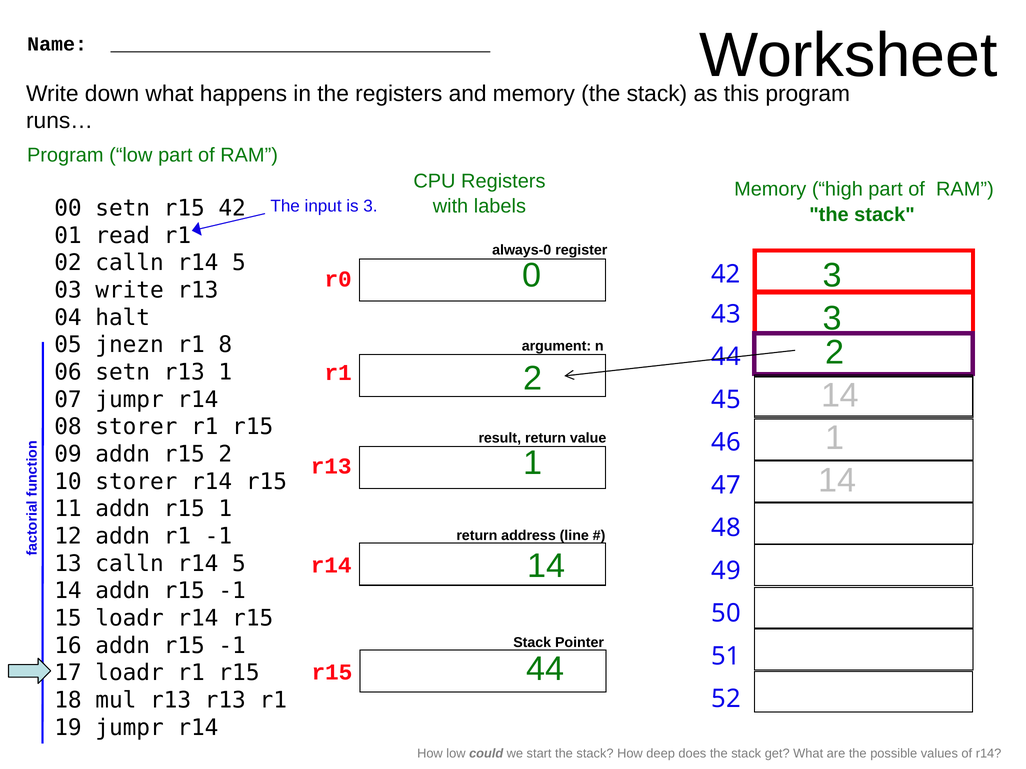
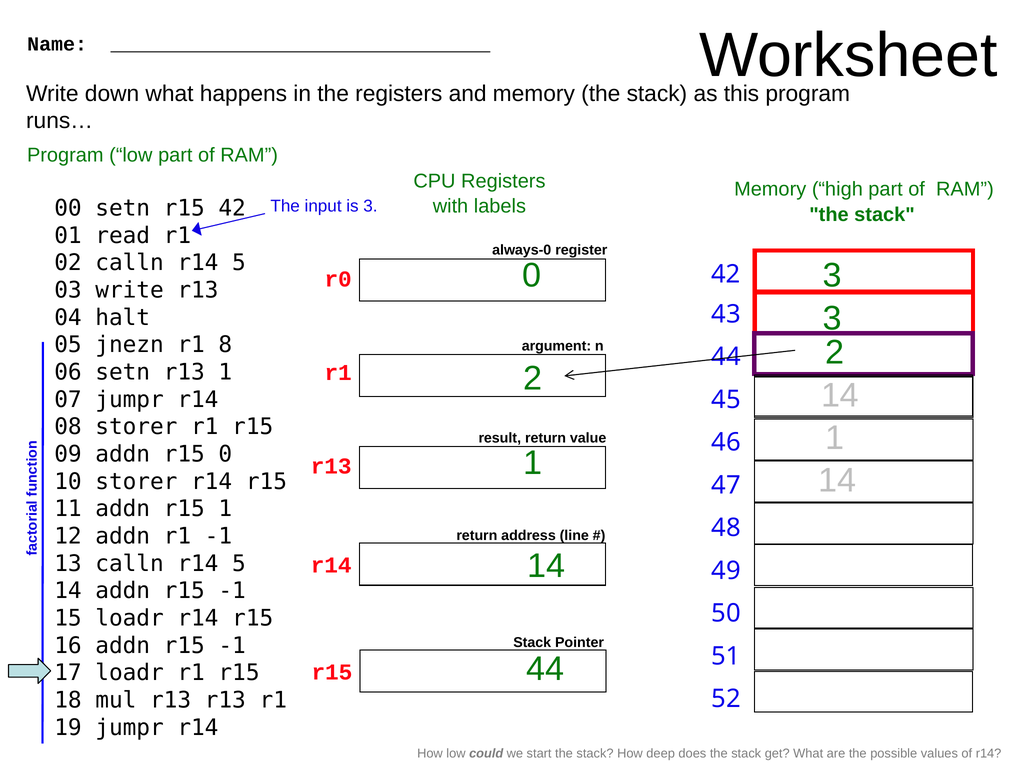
r15 2: 2 -> 0 (225, 455)
